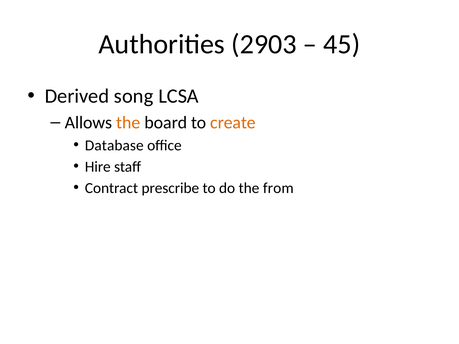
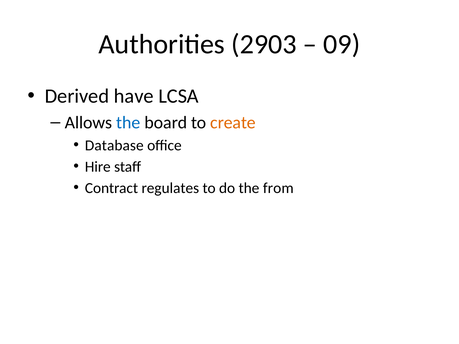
45: 45 -> 09 (342, 44)
song: song -> have (134, 96)
the colour: orange -> blue (128, 123)
prescribe: prescribe -> regulates (170, 188)
